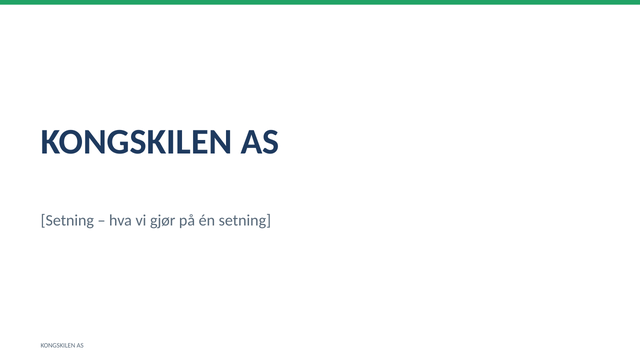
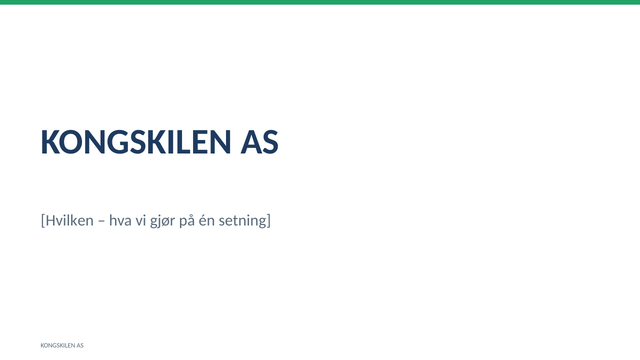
Setning: Setning -> Hvilken (67, 220)
